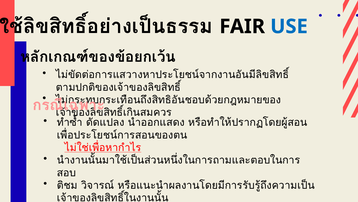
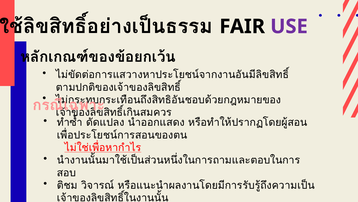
USE colour: blue -> purple (289, 26)
